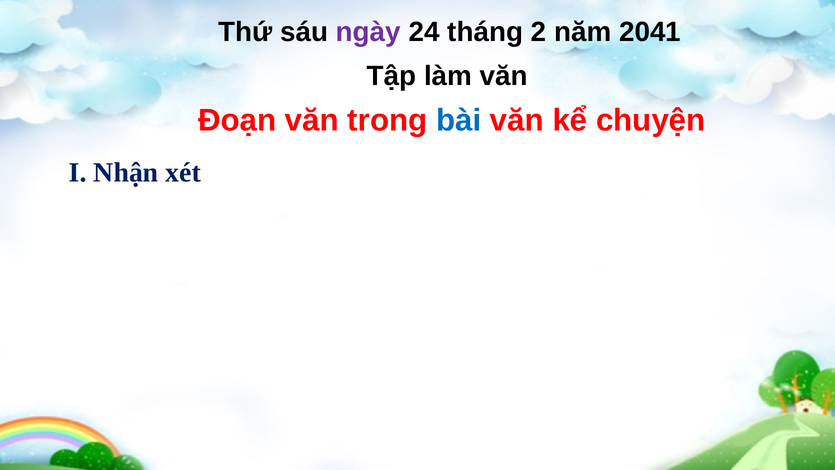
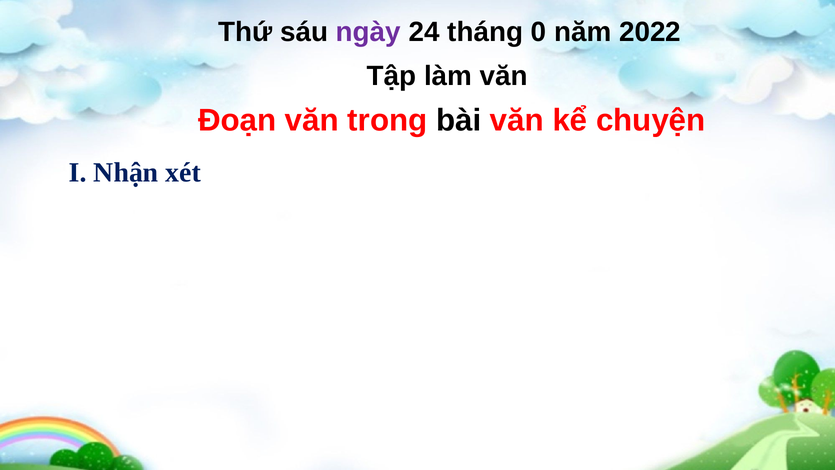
2: 2 -> 0 (539, 32)
2041: 2041 -> 2022 (650, 32)
bài colour: blue -> black (459, 120)
